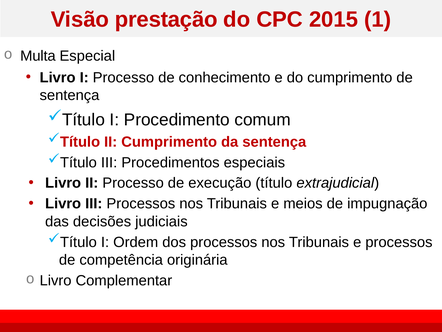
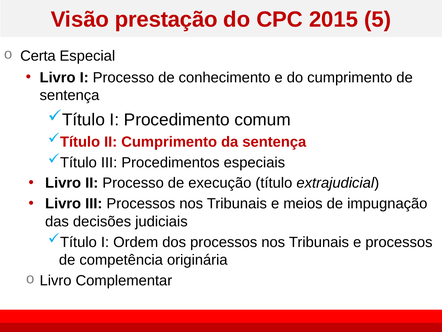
1: 1 -> 5 (378, 20)
Multa: Multa -> Certa (38, 56)
